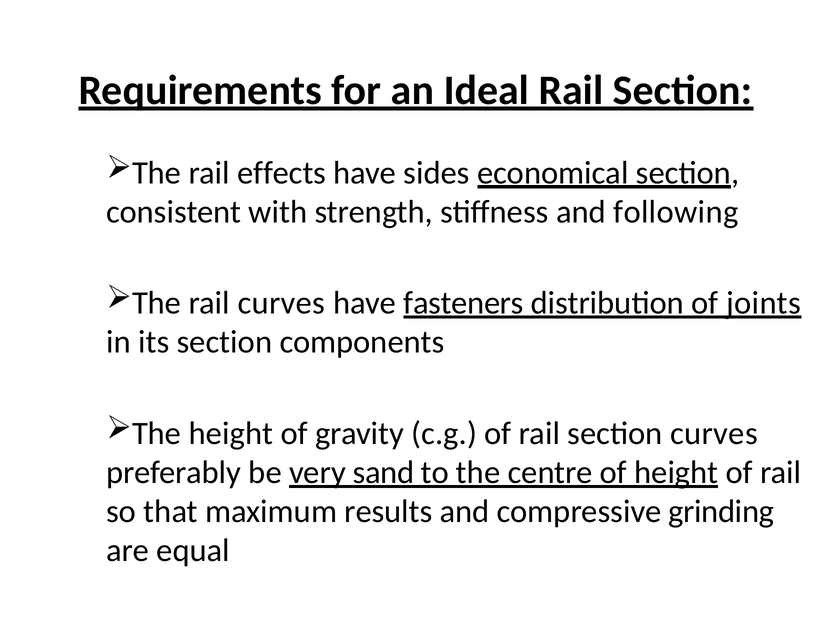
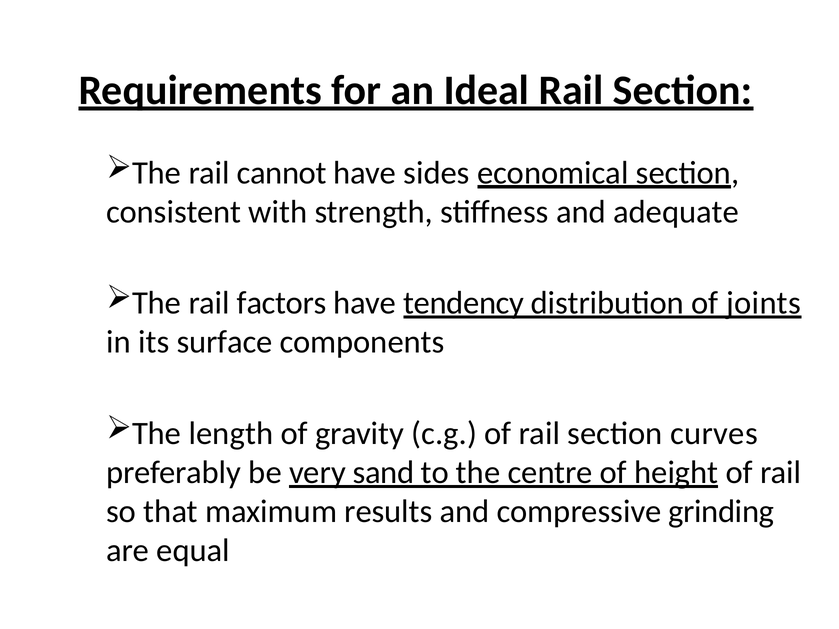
effects: effects -> cannot (282, 173)
following: following -> adequate (676, 212)
rail curves: curves -> factors (282, 303)
fasteners: fasteners -> tendency (464, 303)
its section: section -> surface (224, 342)
The height: height -> length (231, 433)
